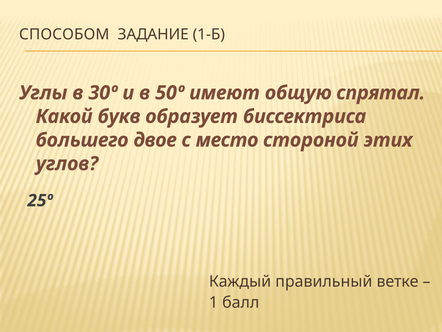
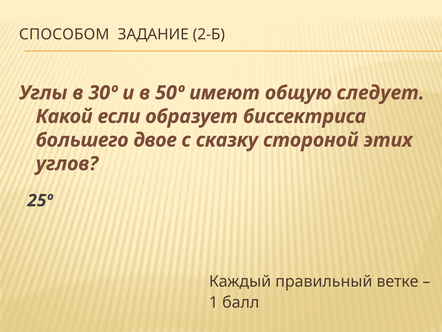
1-Б: 1-Б -> 2-Б (209, 35)
спрятал: спрятал -> следует (381, 93)
букв: букв -> если (119, 116)
место: место -> сказку (227, 140)
